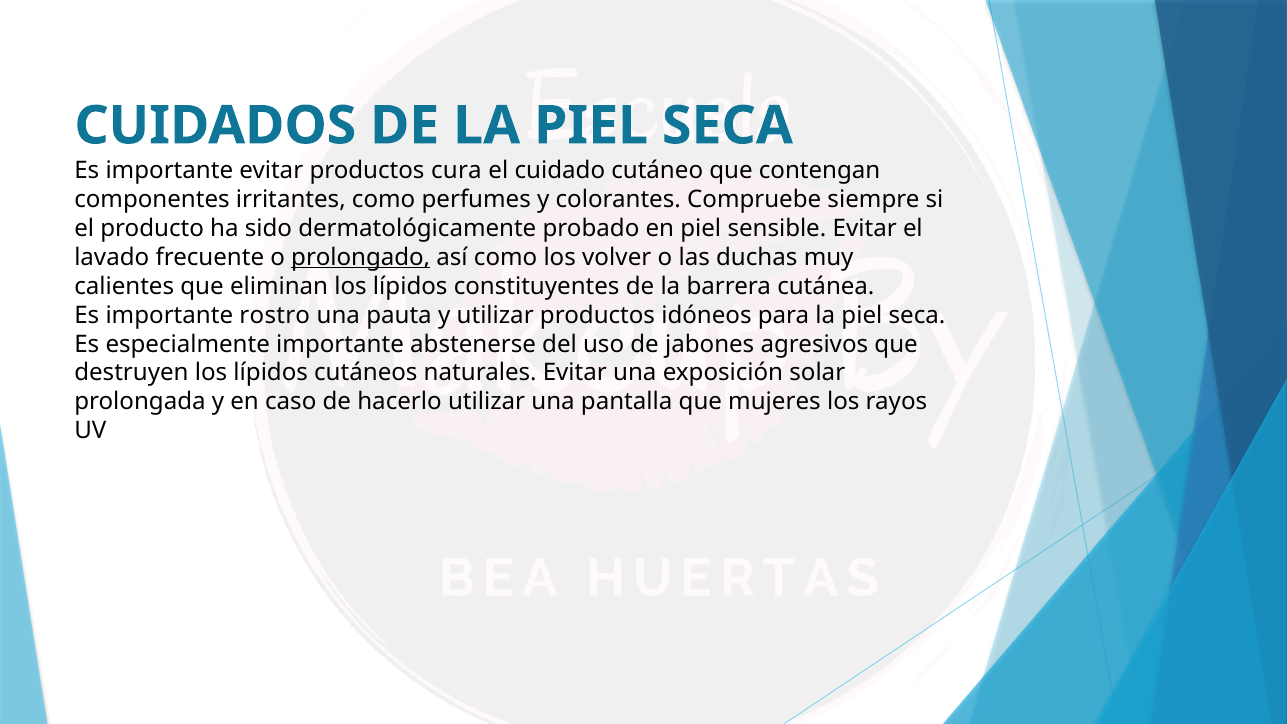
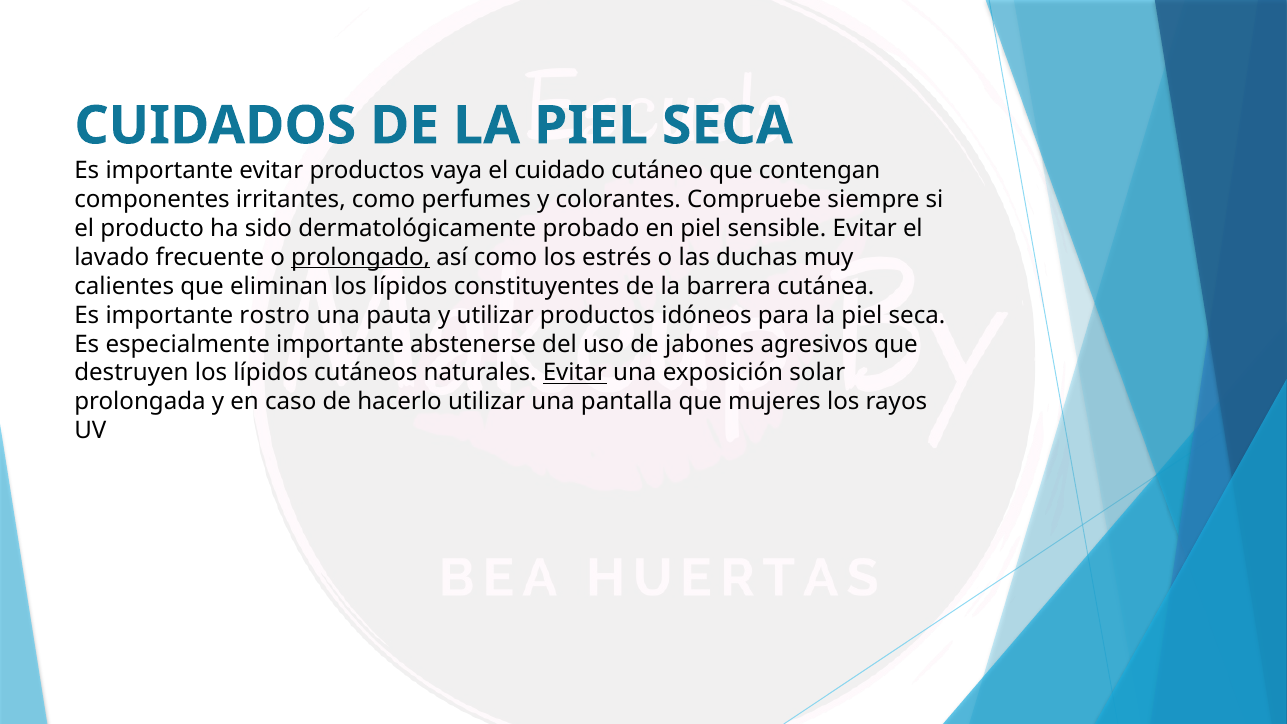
cura: cura -> vaya (457, 170)
volver: volver -> estrés (617, 257)
Evitar underline: none -> present (575, 373)
